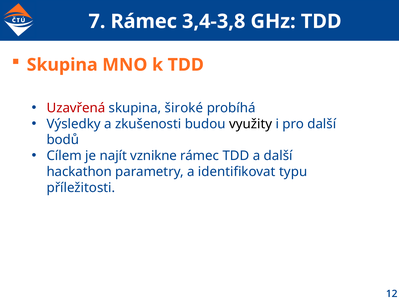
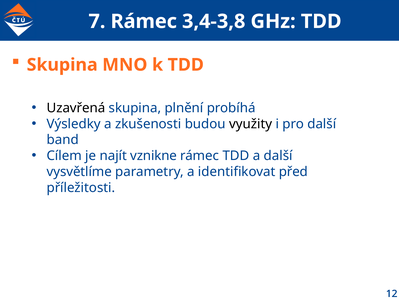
Uzavřená colour: red -> black (76, 108)
široké: široké -> plnění (184, 108)
bodů: bodů -> band (63, 140)
hackathon: hackathon -> vysvětlíme (79, 172)
typu: typu -> před (293, 172)
